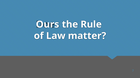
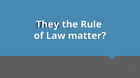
Ours: Ours -> They (48, 25)
